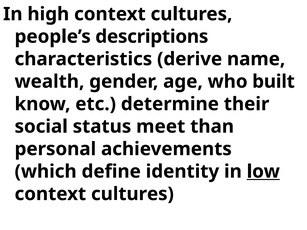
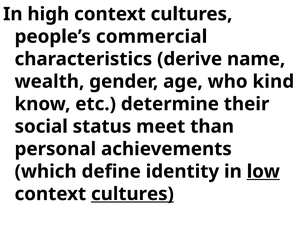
descriptions: descriptions -> commercial (152, 37)
built: built -> kind (273, 82)
cultures underline: none -> present (132, 194)
